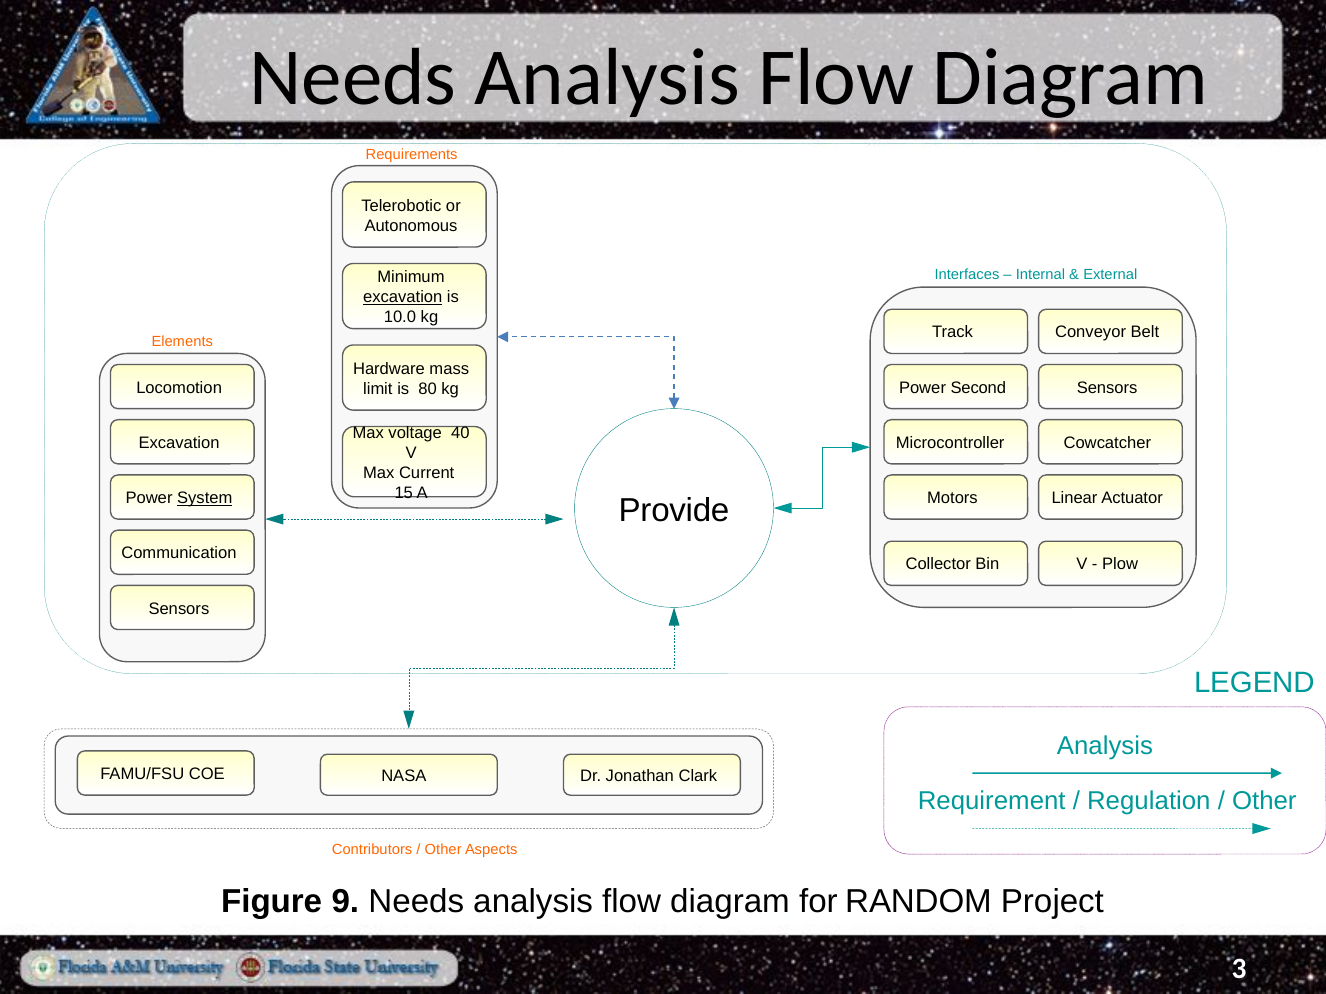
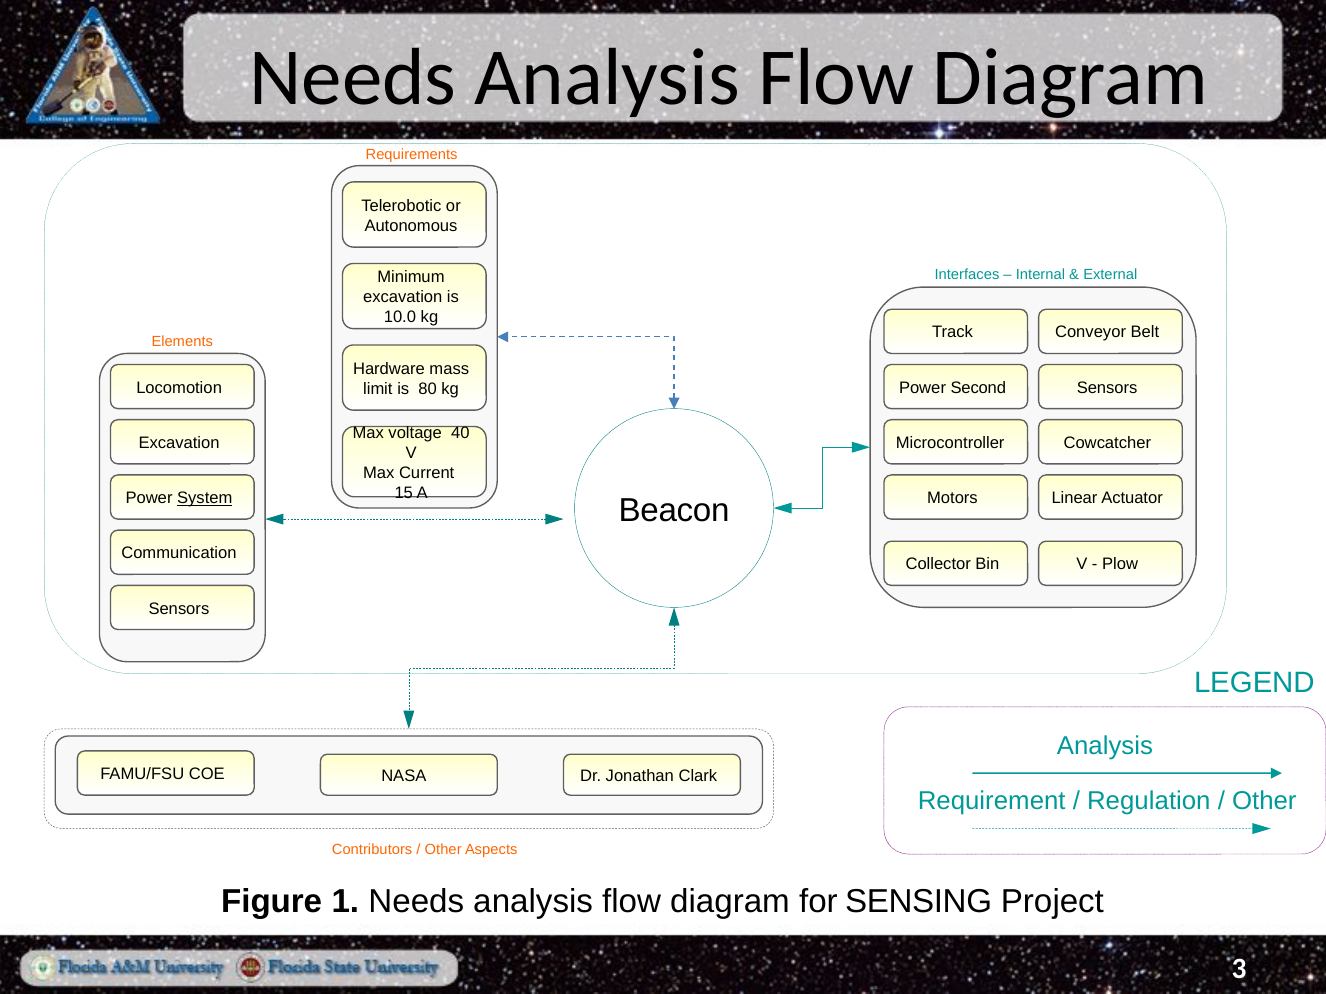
excavation underline: present -> none (403, 297)
Provide: Provide -> Beacon (674, 511)
9: 9 -> 1 (345, 902)
RANDOM: RANDOM -> SENSING (919, 902)
